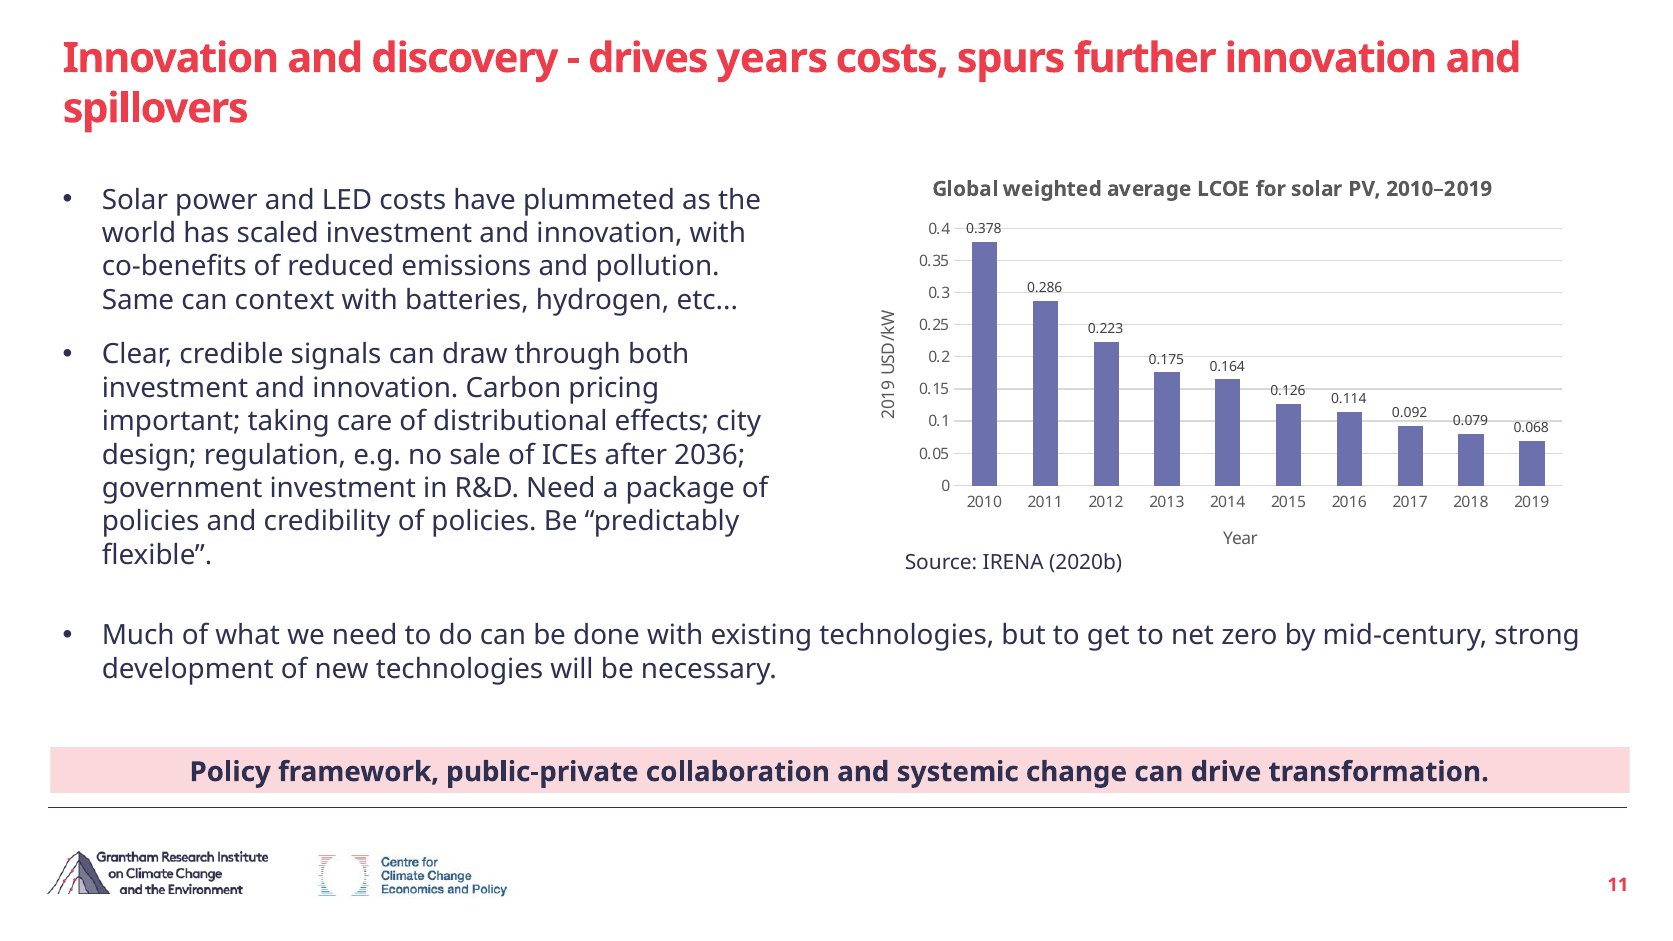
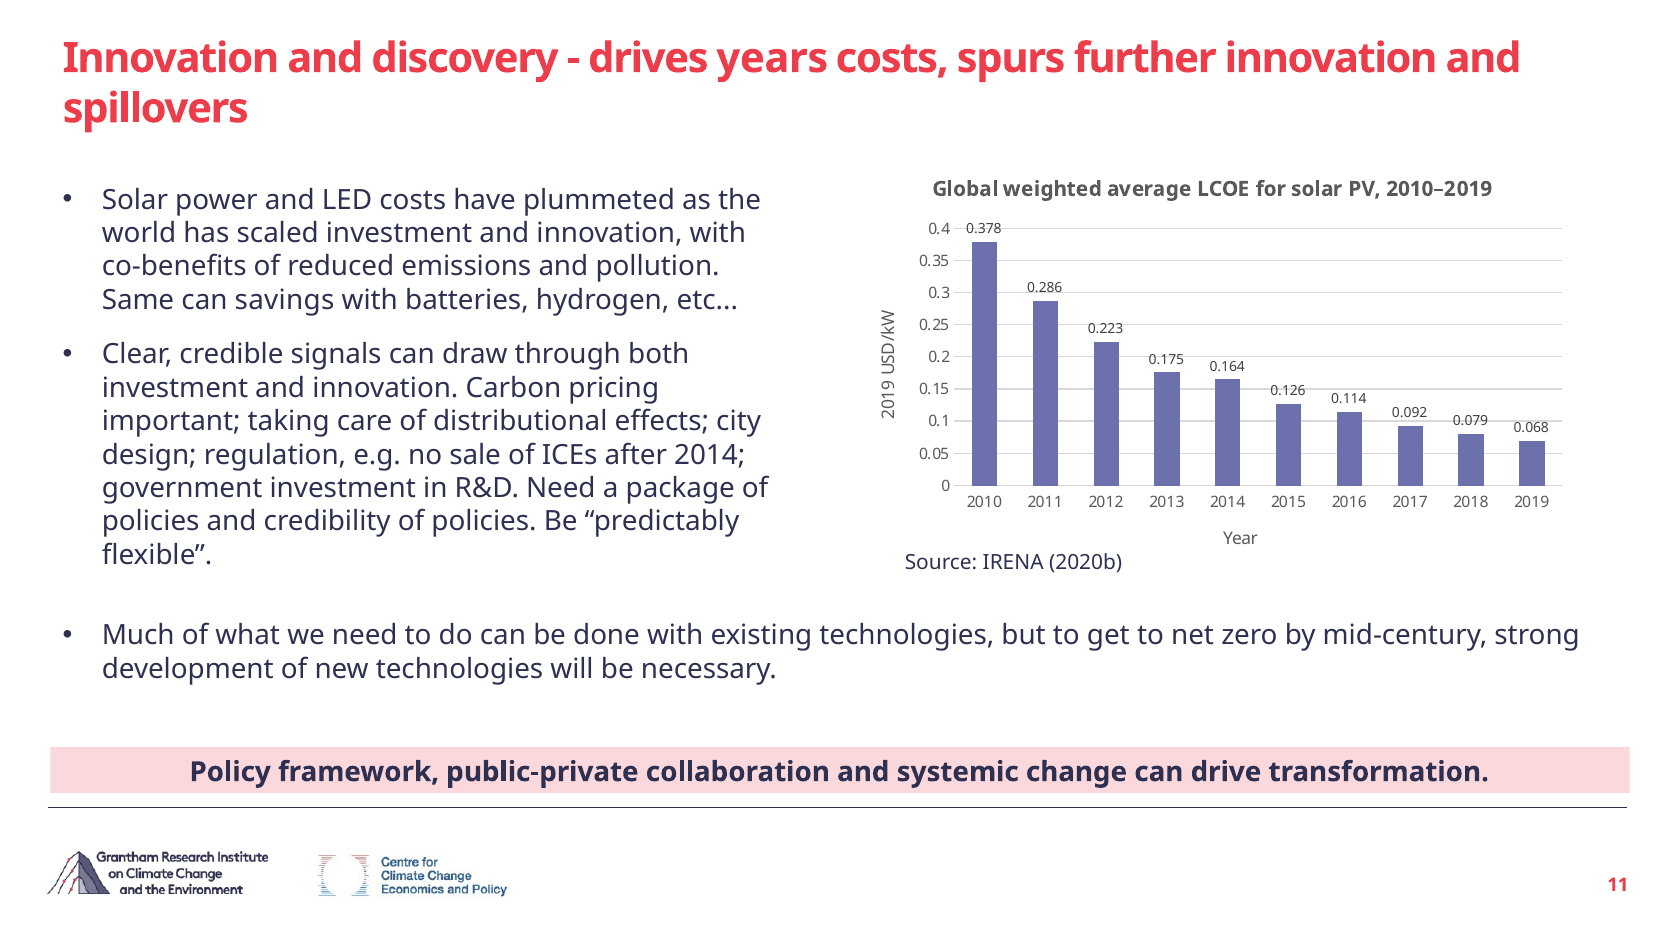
context: context -> savings (285, 300)
after 2036: 2036 -> 2014 (710, 455)
